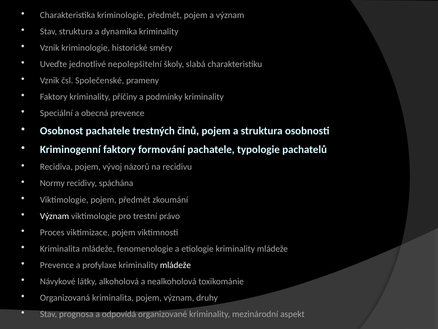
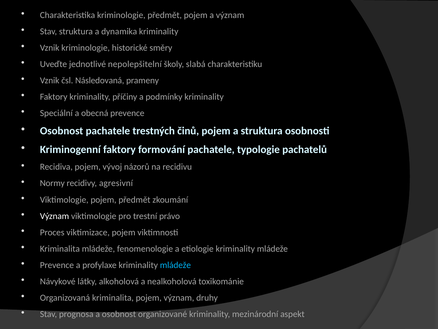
Společenské: Společenské -> Následovaná (100, 80)
spáchána: spáchána -> agresivní (116, 183)
mládeže colour: white -> light blue (175, 265)
a odpovídá: odpovídá -> osobnost (119, 314)
